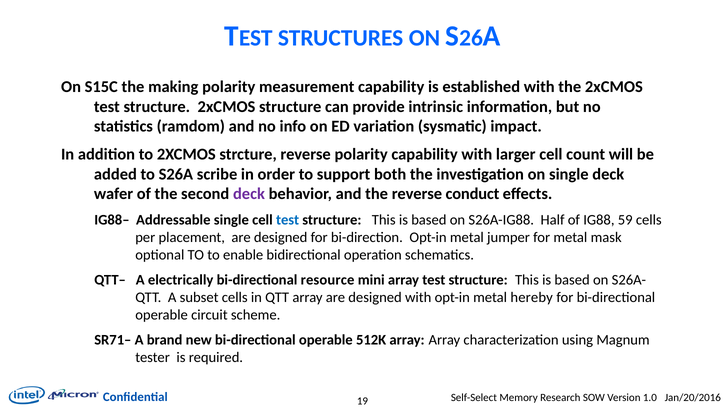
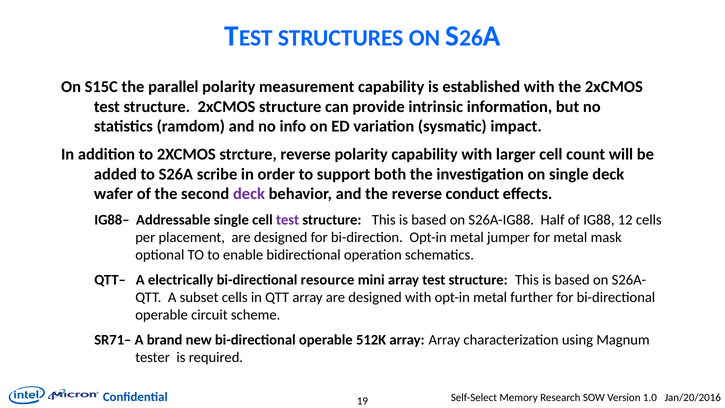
making: making -> parallel (173, 87)
test colour: blue -> purple (288, 220)
59: 59 -> 12 (625, 220)
hereby: hereby -> further (532, 297)
